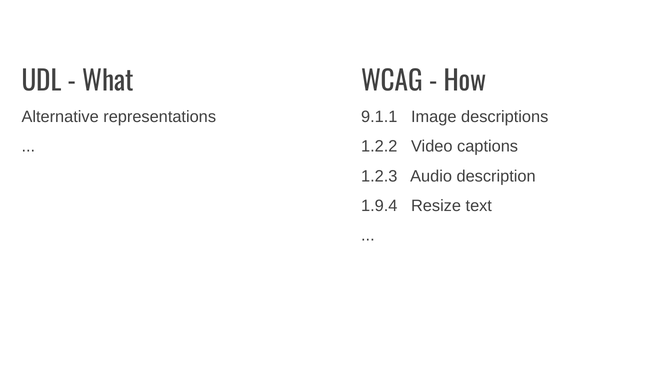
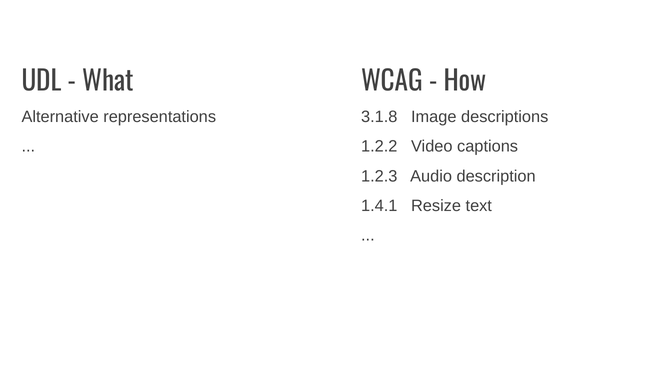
9.1.1: 9.1.1 -> 3.1.8 (379, 117)
1.9.4: 1.9.4 -> 1.4.1 (379, 205)
